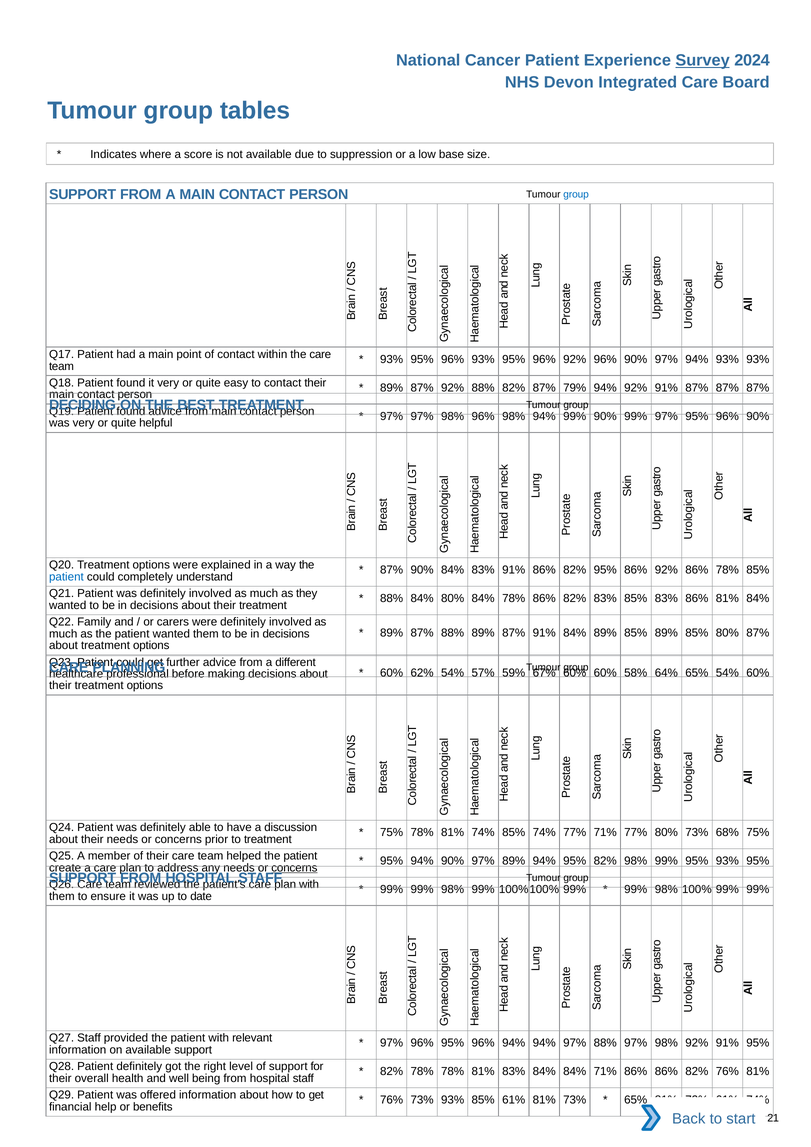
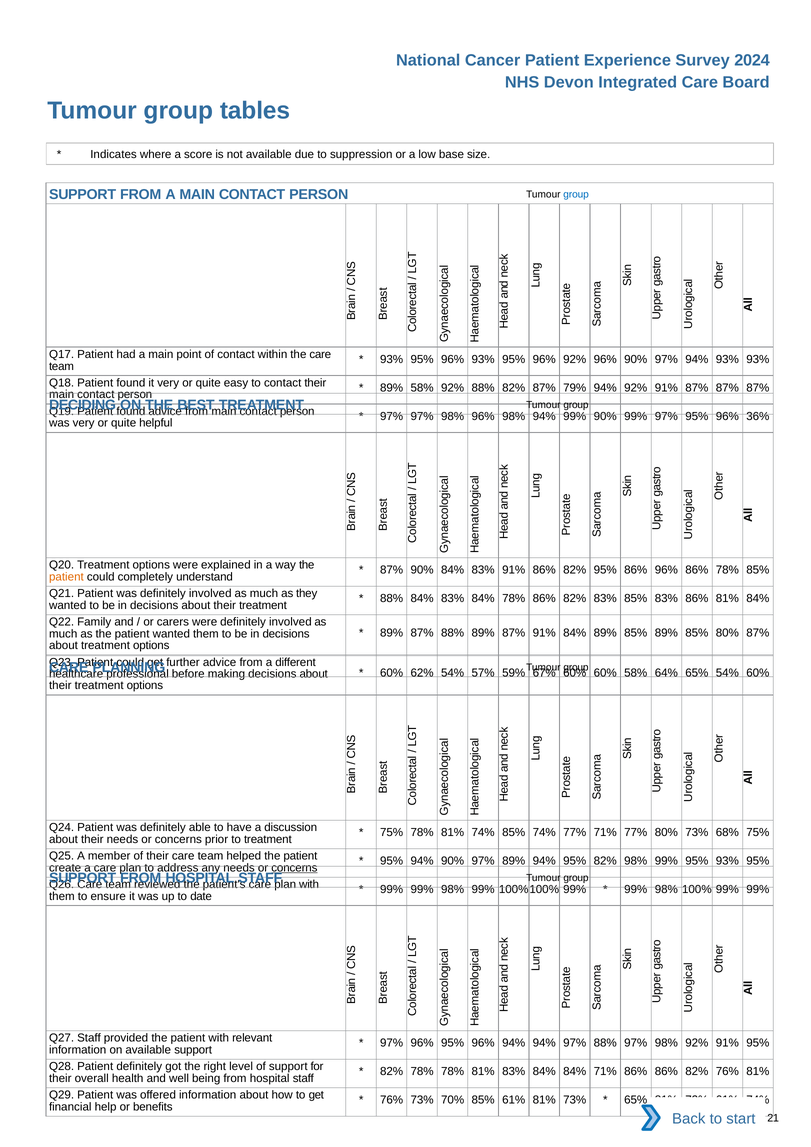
Survey underline: present -> none (703, 60)
87%: 87% -> 58% (422, 388)
95% 96% 90%: 90% -> 36% (758, 417)
86% 92%: 92% -> 96% (666, 570)
patient colour: blue -> orange (66, 577)
88% 84% 80%: 80% -> 83% (453, 599)
73% 93%: 93% -> 70% (453, 1101)
